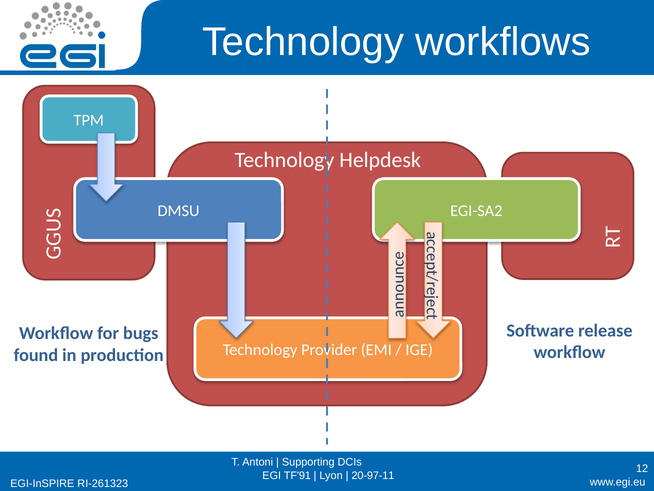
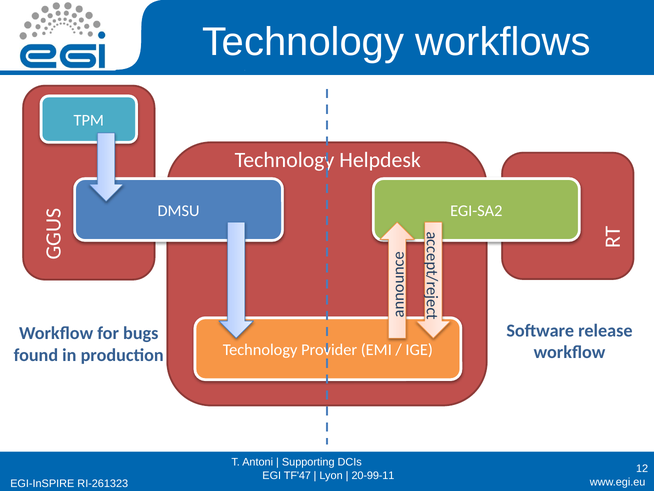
TF'91: TF'91 -> TF'47 (297, 475)
20-97-11: 20-97-11 -> 20-99-11 (373, 475)
